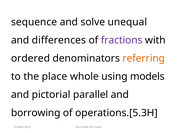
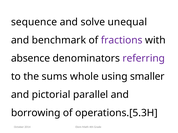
differences: differences -> benchmark (59, 40)
ordered: ordered -> absence (31, 59)
referring colour: orange -> purple (144, 59)
place: place -> sums (55, 77)
models: models -> smaller (147, 77)
